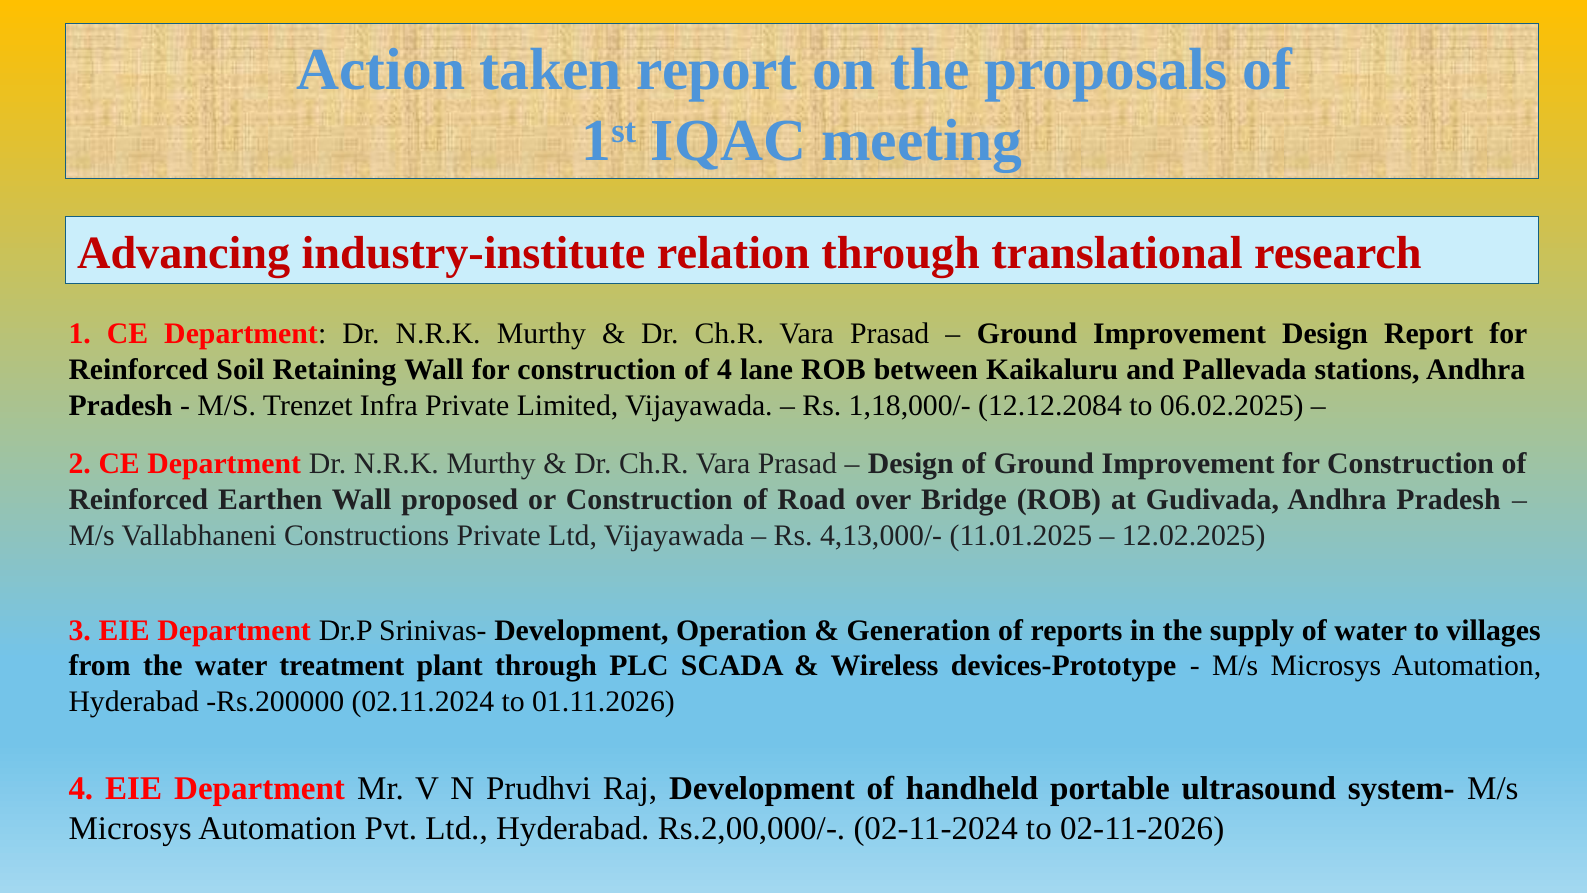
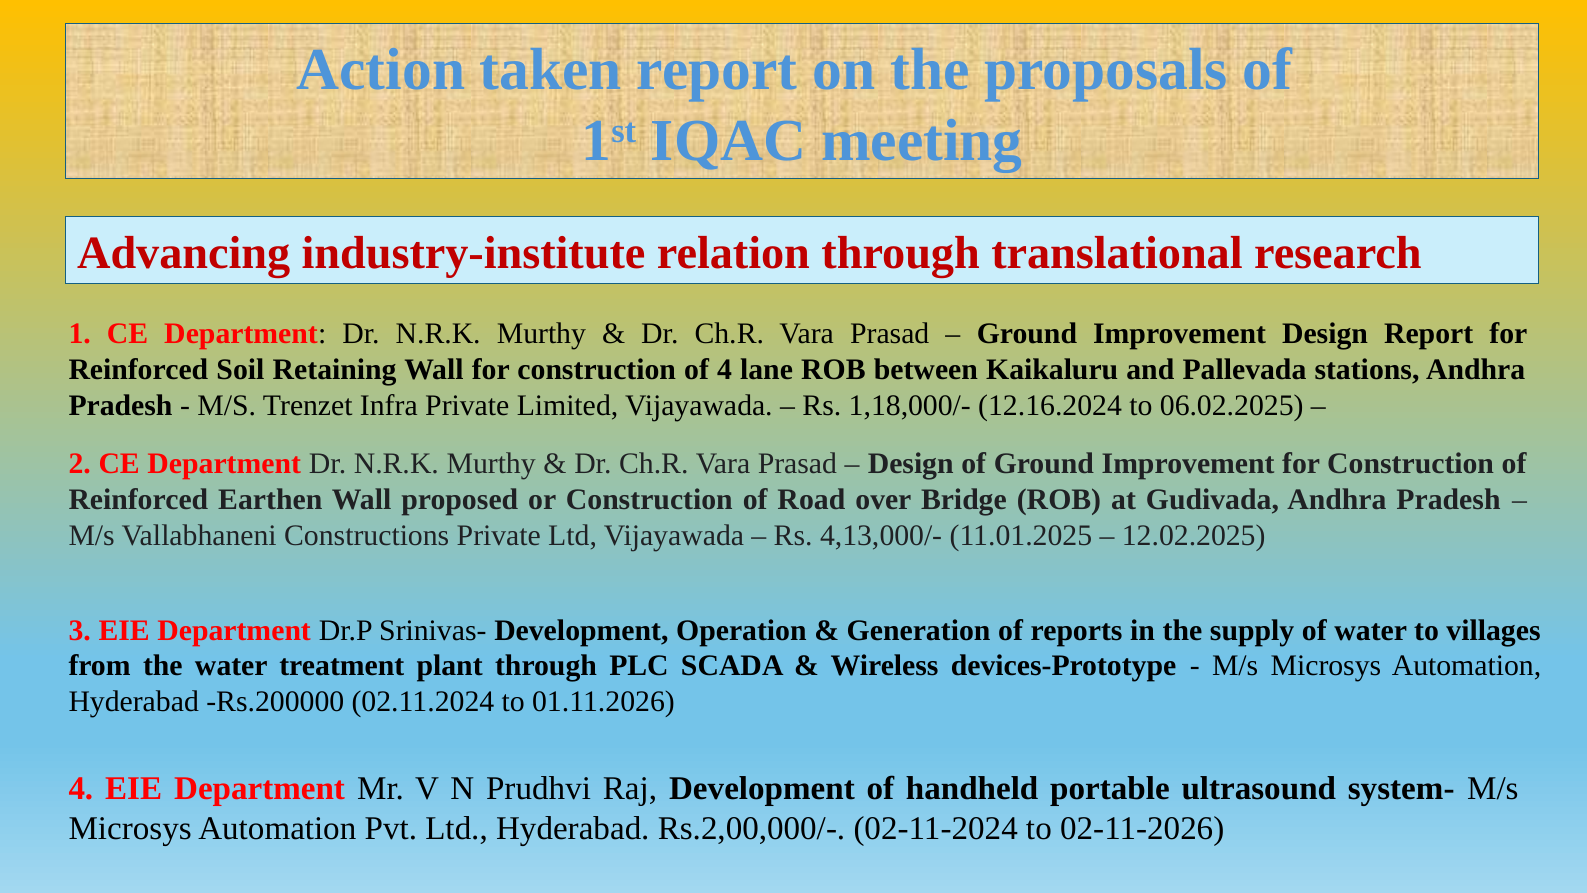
12.12.2084: 12.12.2084 -> 12.16.2024 (1050, 405)
